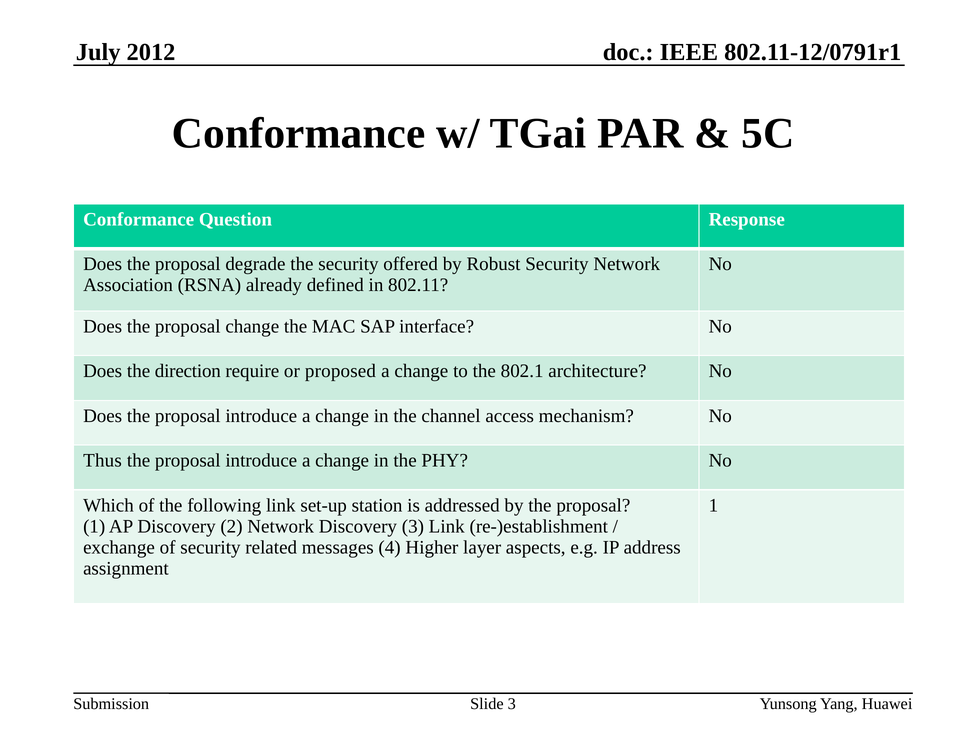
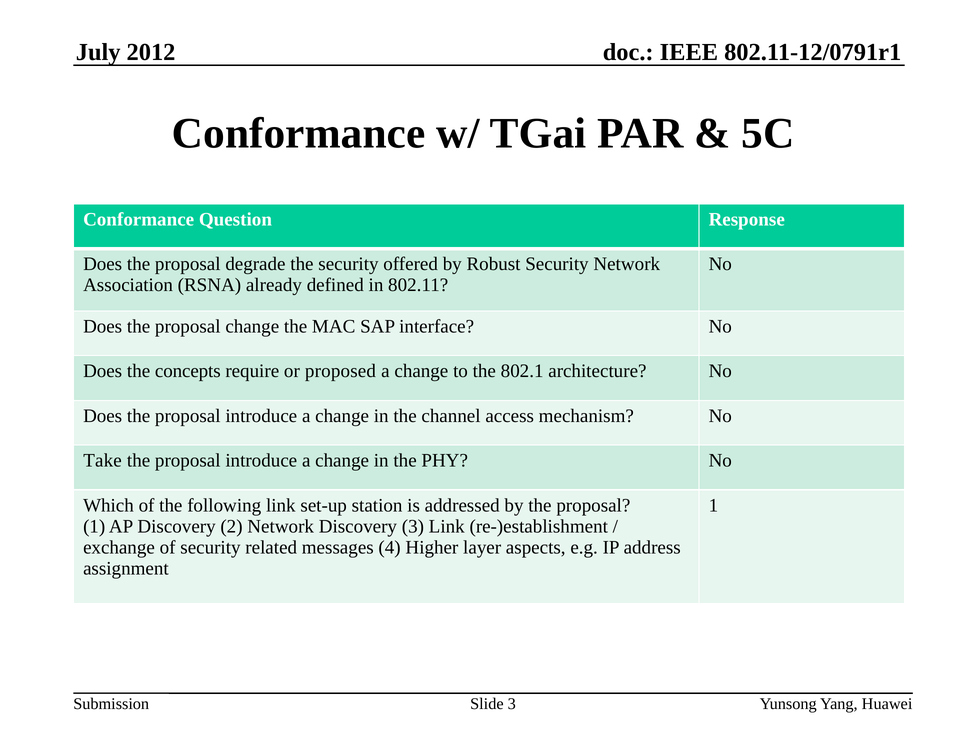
direction: direction -> concepts (188, 371)
Thus: Thus -> Take (103, 460)
